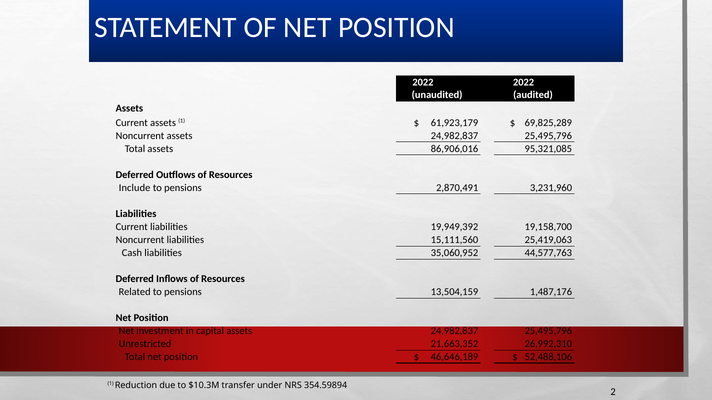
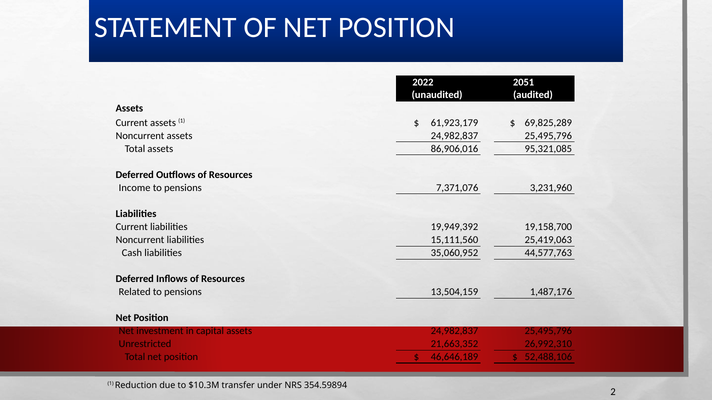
2022: 2022 -> 2051 (524, 82)
Include: Include -> Income (135, 188)
2,870,491: 2,870,491 -> 7,371,076 (457, 188)
